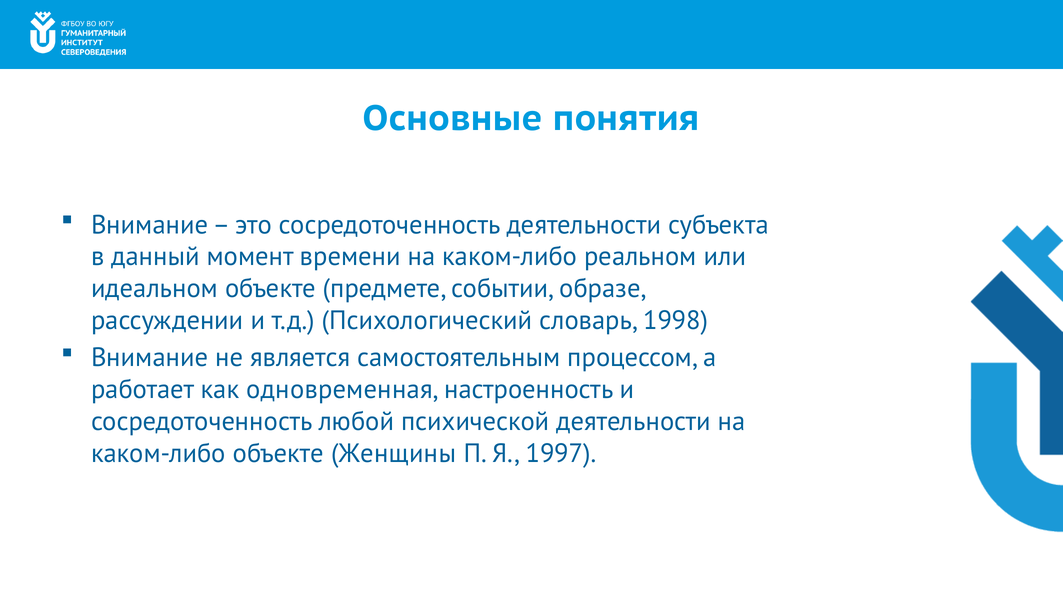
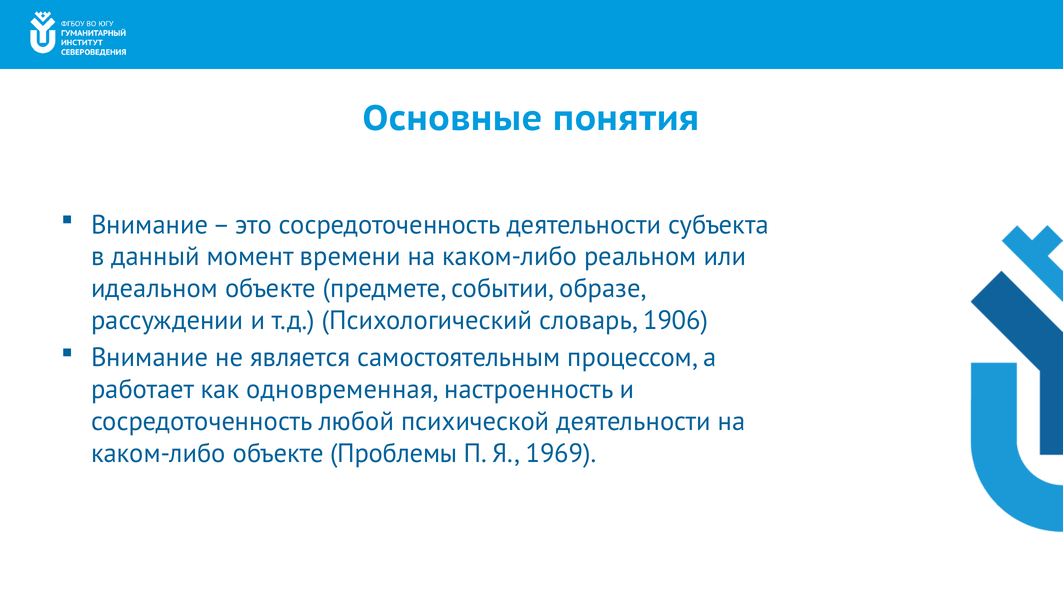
1998: 1998 -> 1906 (676, 320)
Женщины: Женщины -> Проблемы (394, 453)
1997: 1997 -> 1969 (561, 453)
